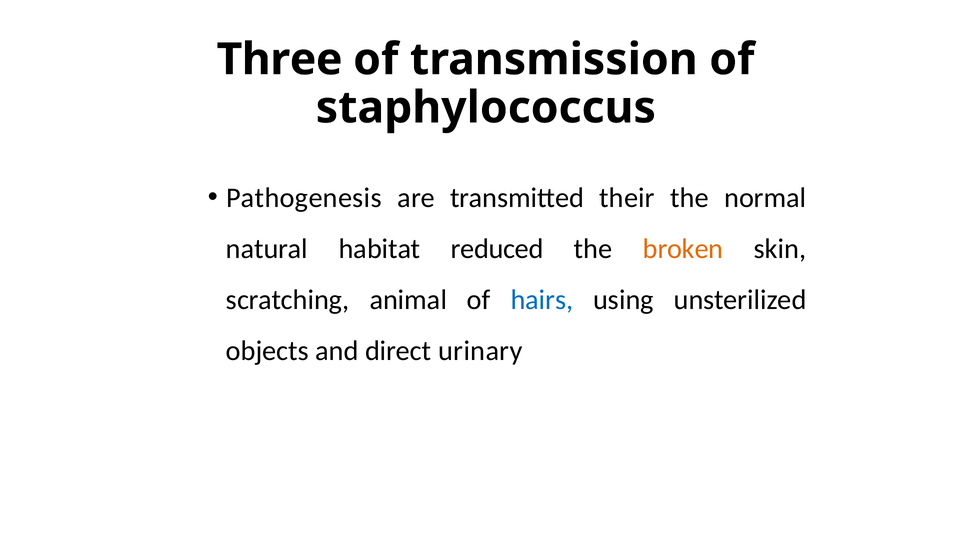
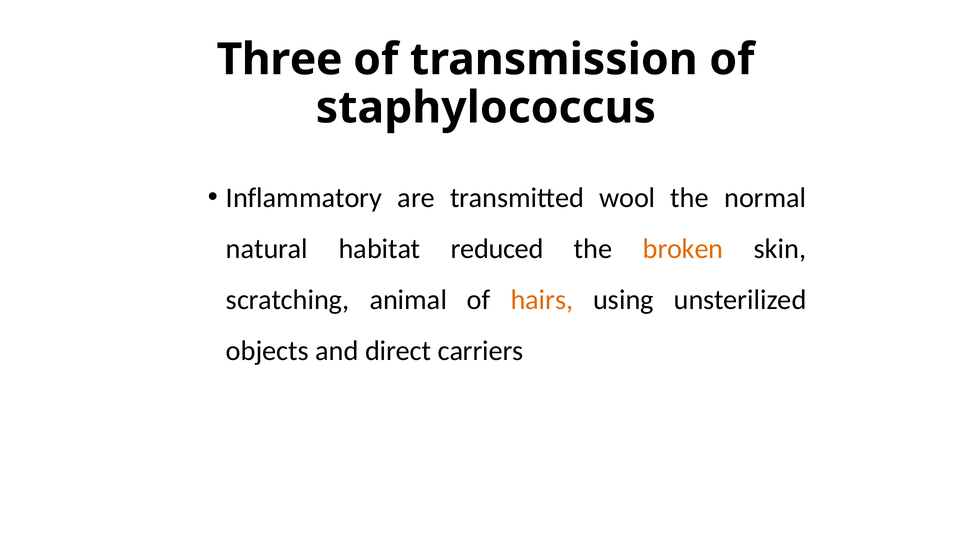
Pathogenesis: Pathogenesis -> Inflammatory (304, 198)
their: their -> wool (627, 198)
hairs colour: blue -> orange (542, 300)
urinary: urinary -> carriers (481, 351)
